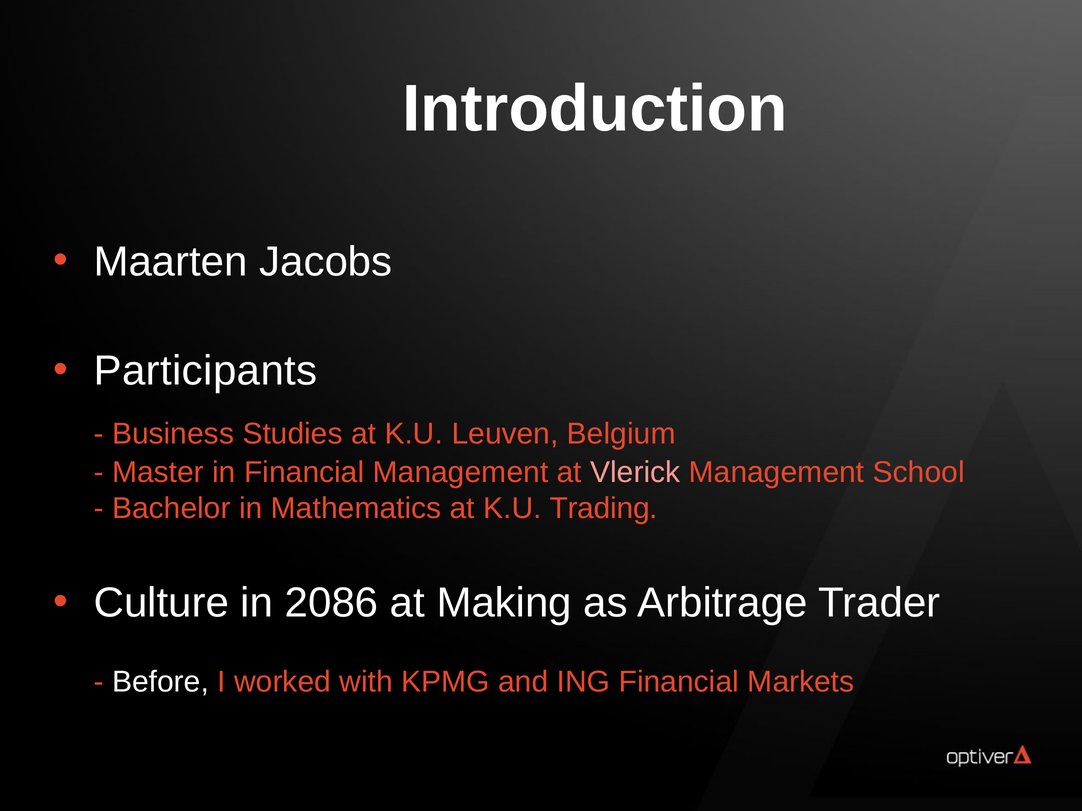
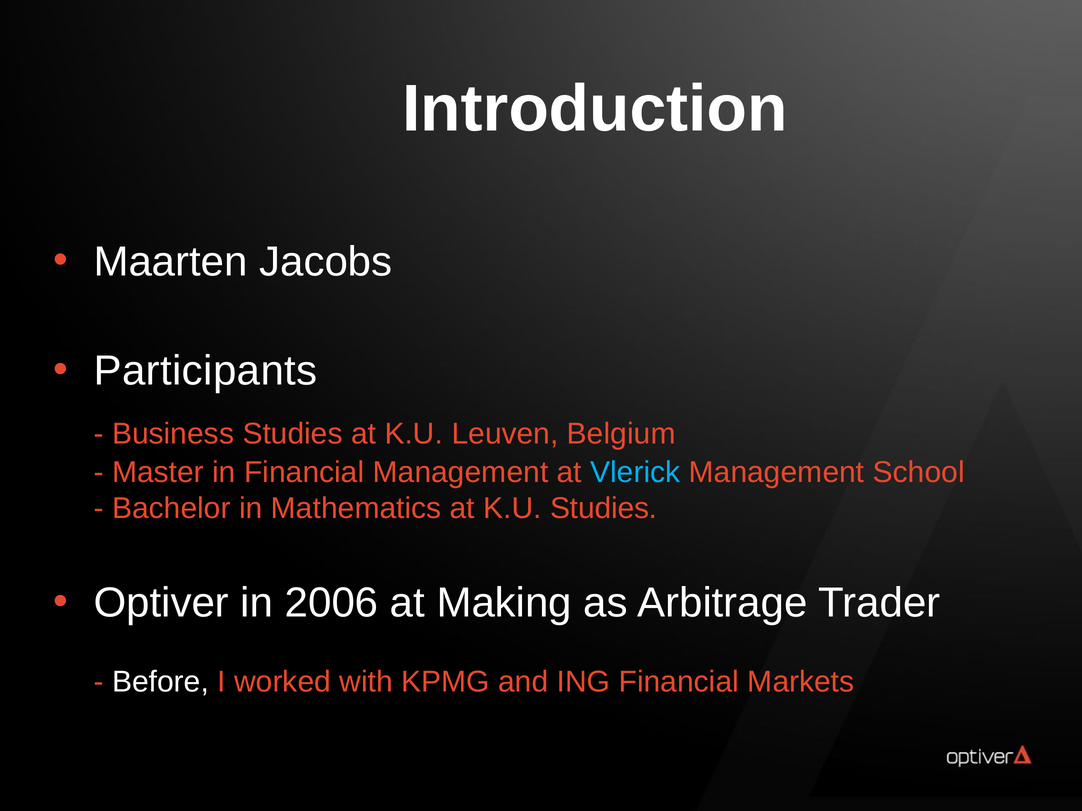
Vlerick colour: pink -> light blue (635, 473)
K.U Trading: Trading -> Studies (604, 509)
Culture: Culture -> Optiver (161, 603)
2086: 2086 -> 2006 (332, 603)
